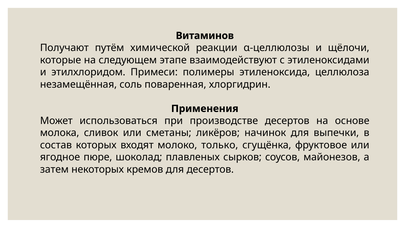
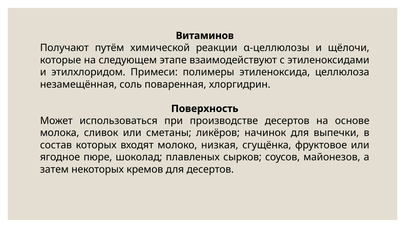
Применения: Применения -> Поверхность (205, 109)
только: только -> низкая (220, 145)
